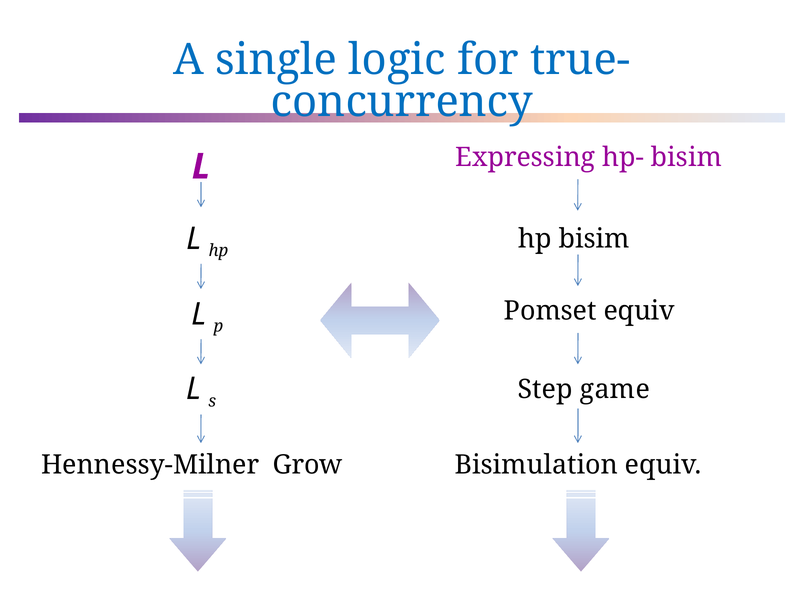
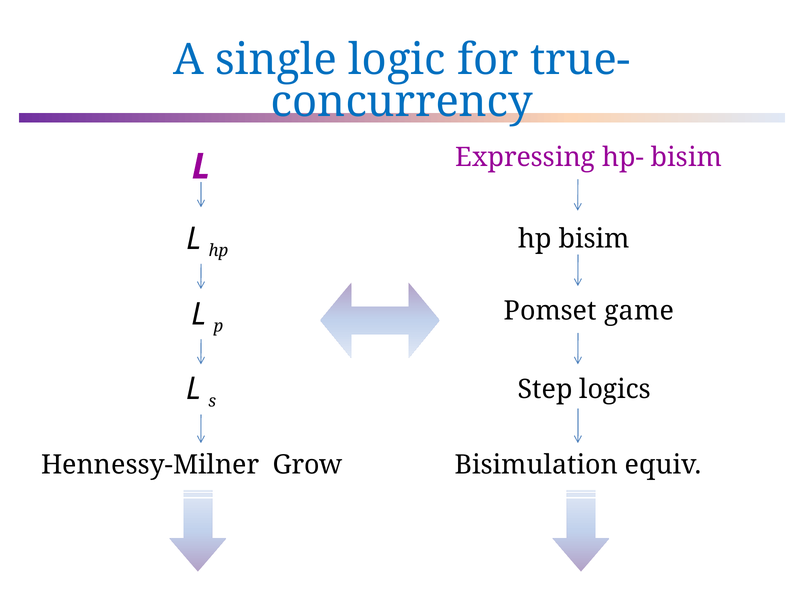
Pomset equiv: equiv -> game (639, 311)
game: game -> logics (615, 390)
